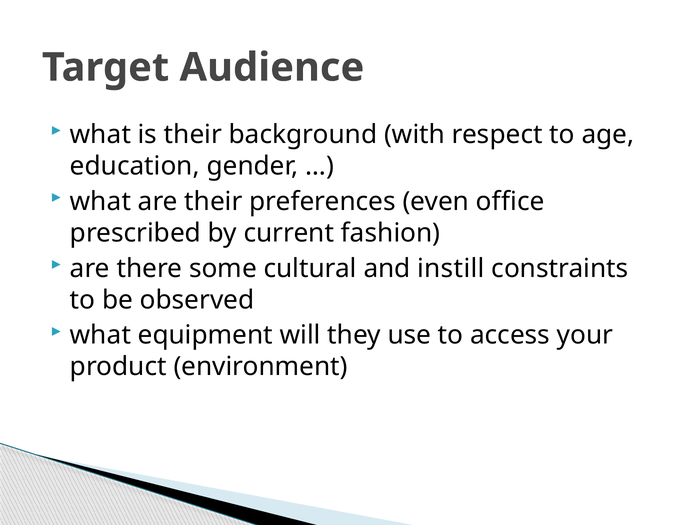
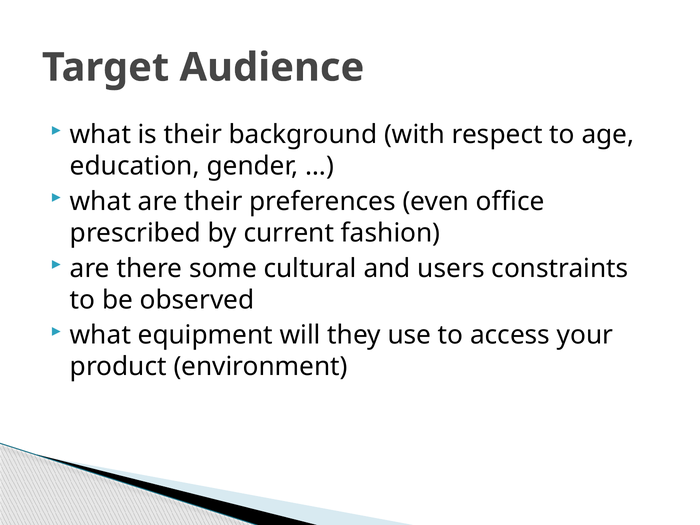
instill: instill -> users (451, 268)
